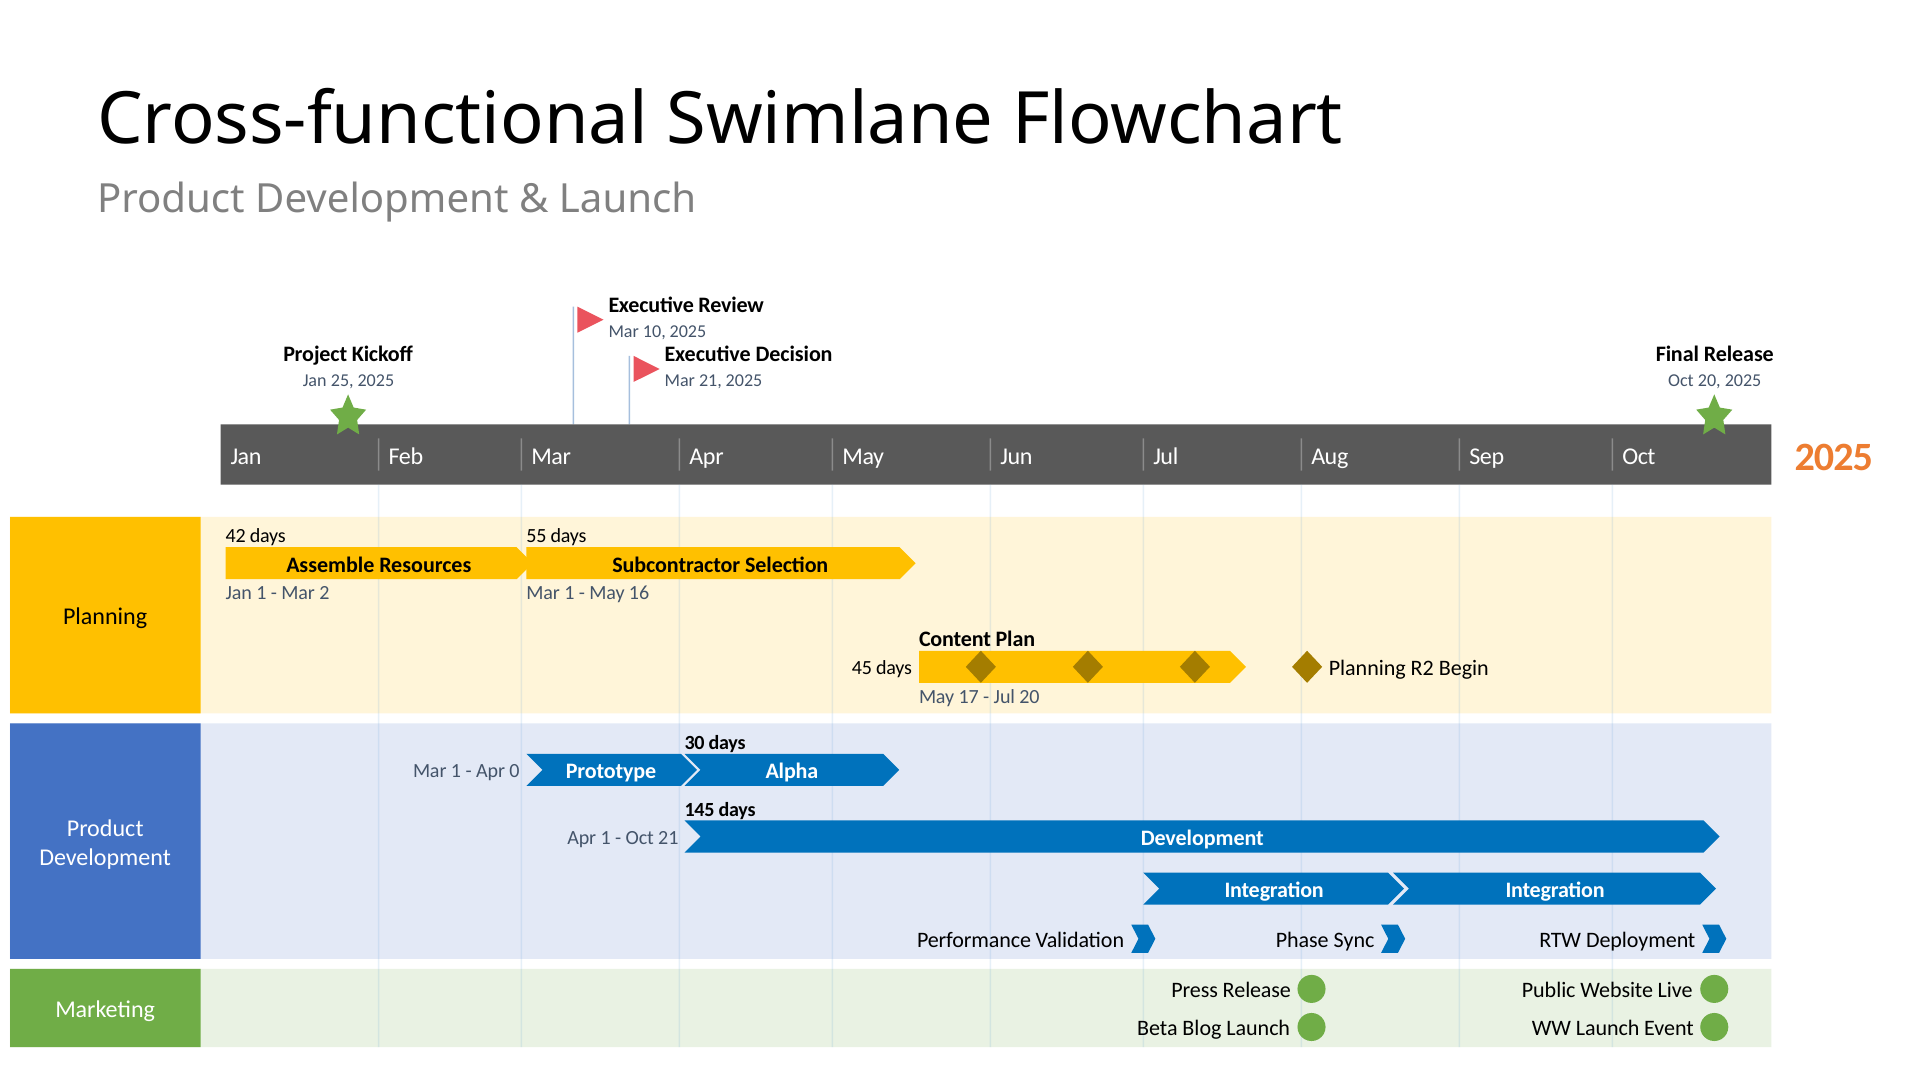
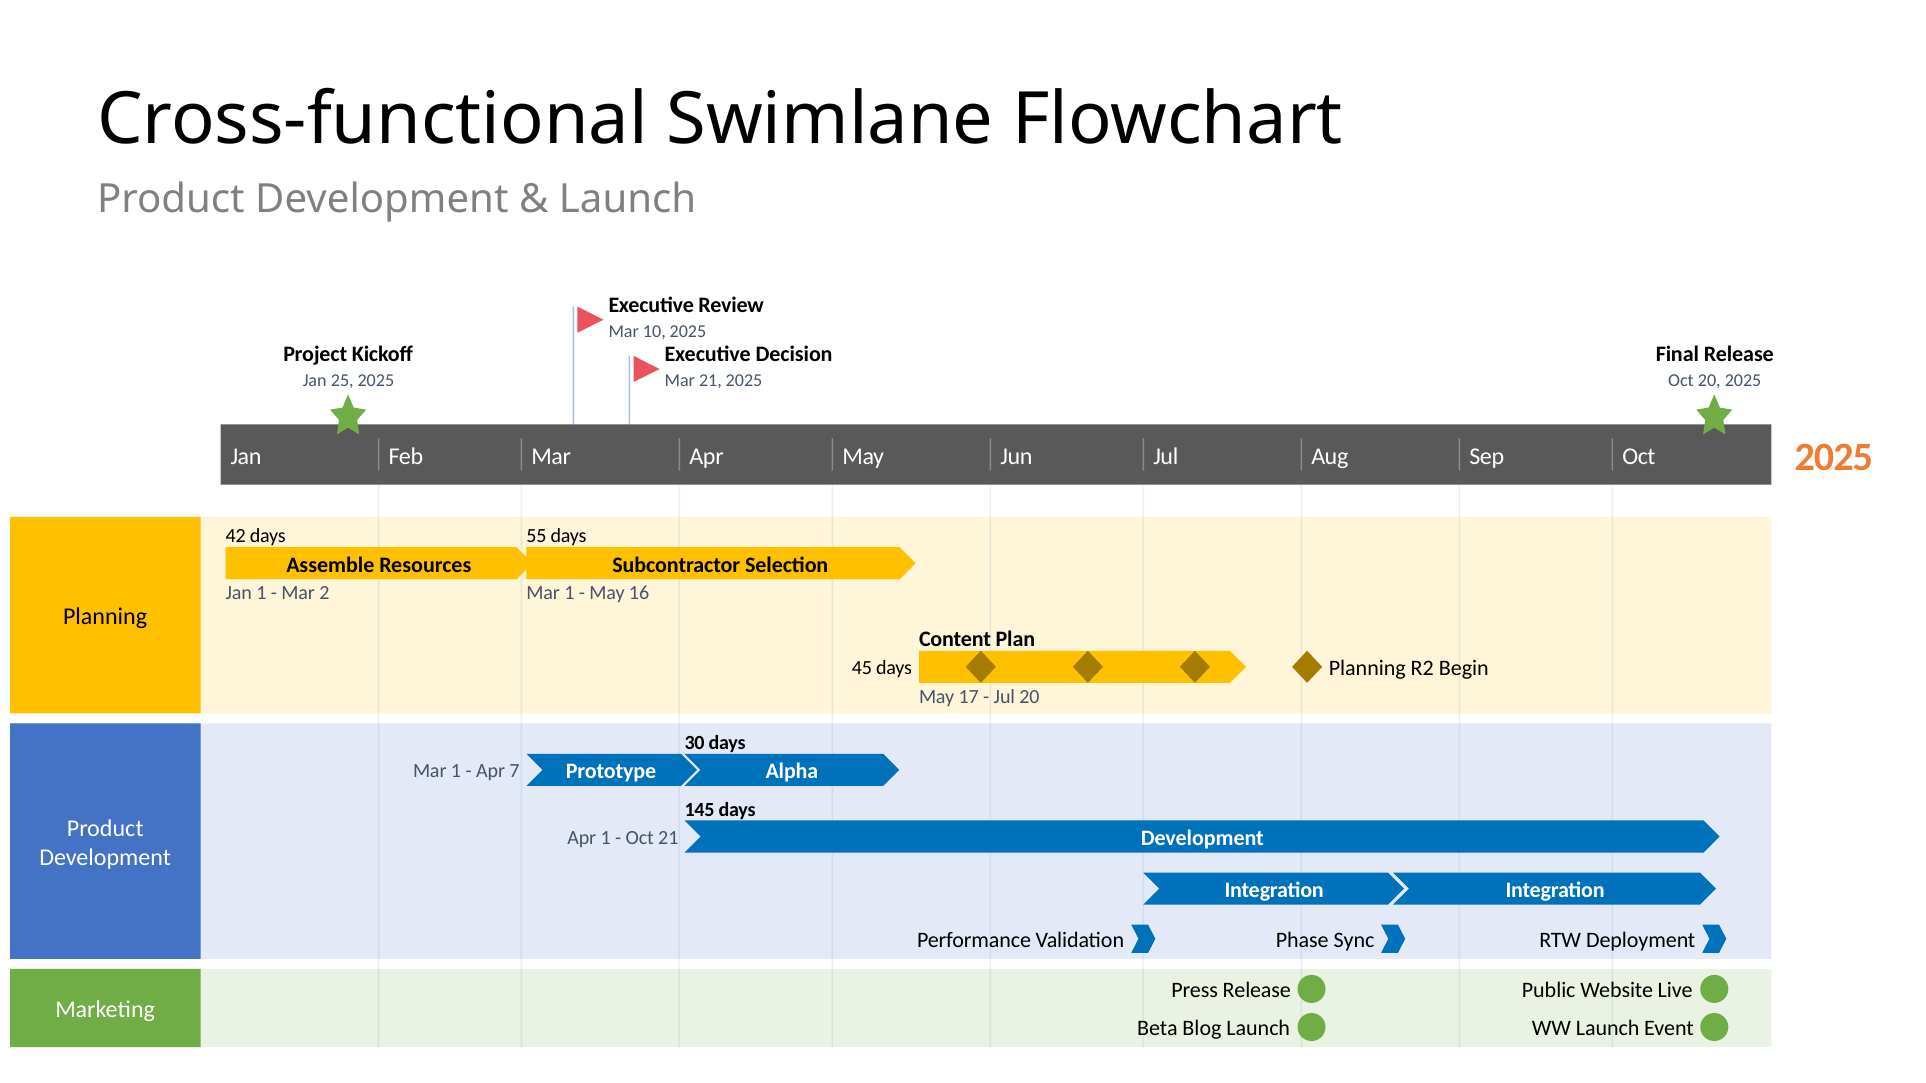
0: 0 -> 7 (514, 772)
